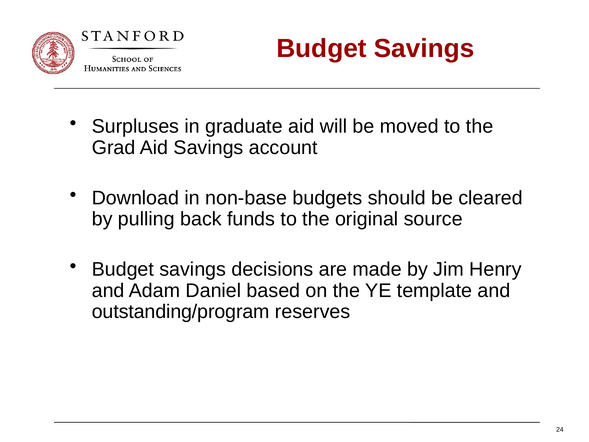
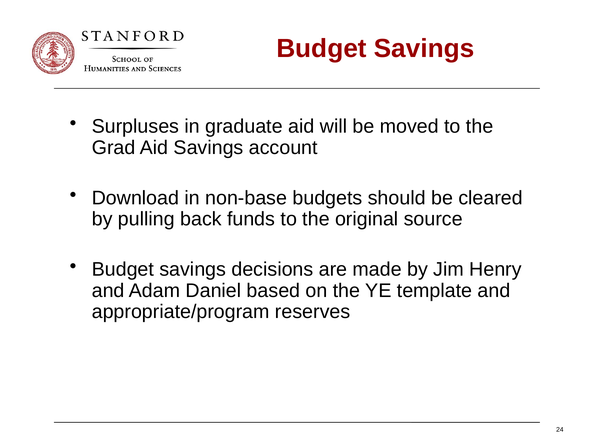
outstanding/program: outstanding/program -> appropriate/program (181, 312)
